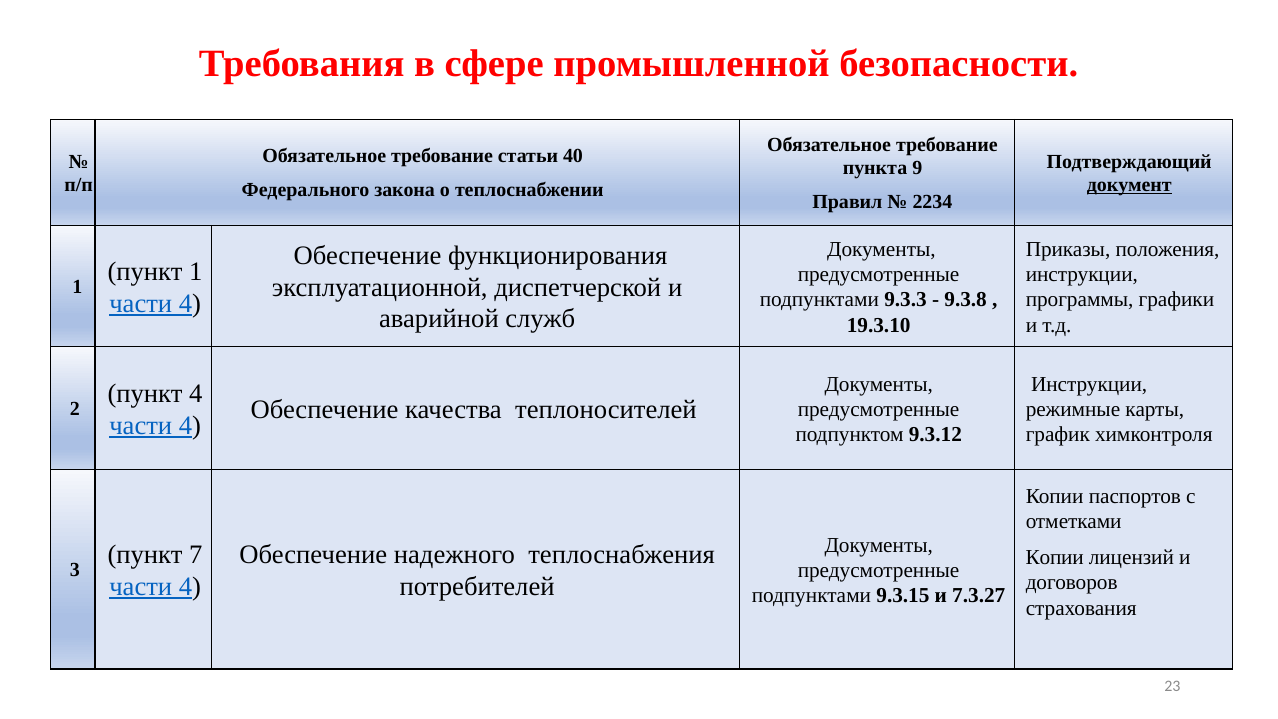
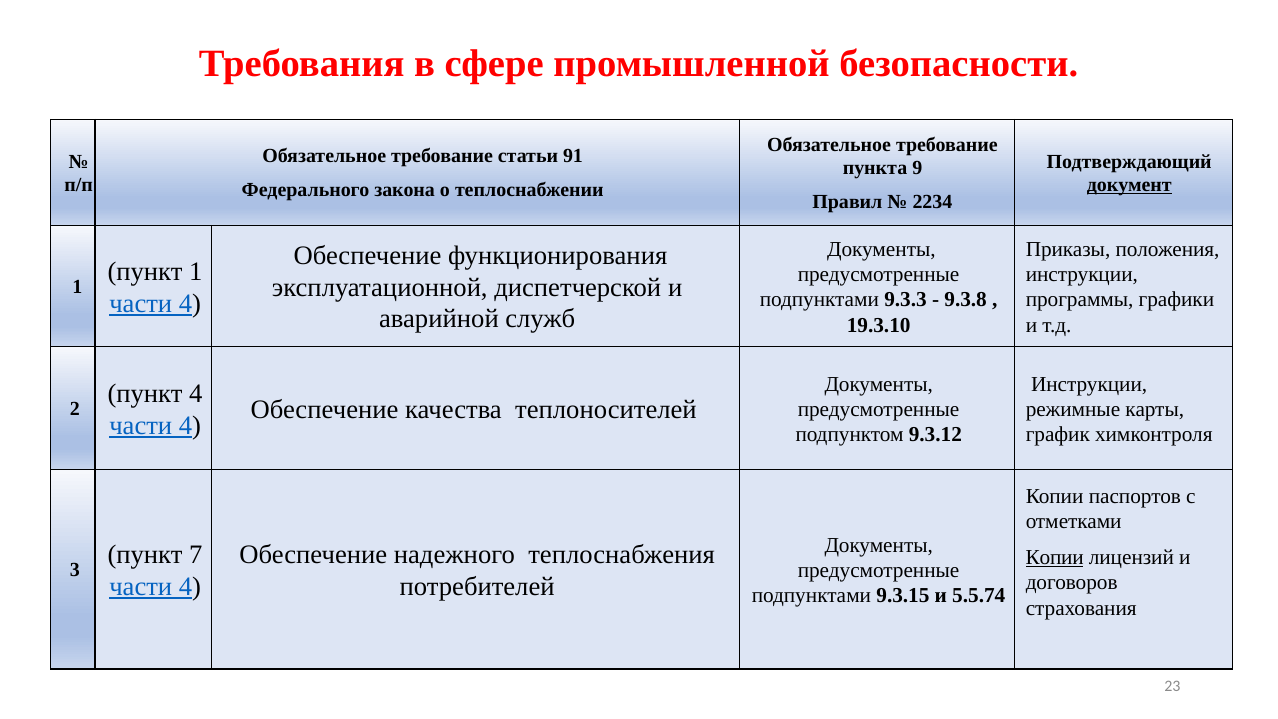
40: 40 -> 91 (573, 156)
Копии underline: none -> present (1055, 558)
7.3.27: 7.3.27 -> 5.5.74 (979, 596)
